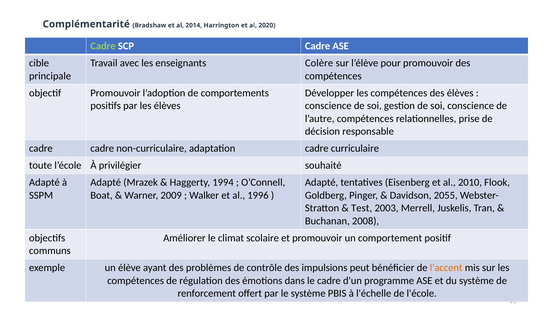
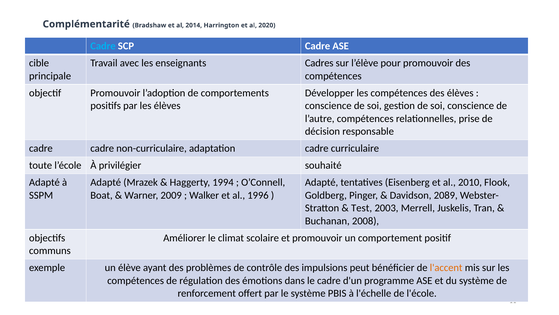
Cadre colour: light green -> light blue (103, 46)
Colère: Colère -> Cadres (319, 63)
2055: 2055 -> 2089 (446, 195)
